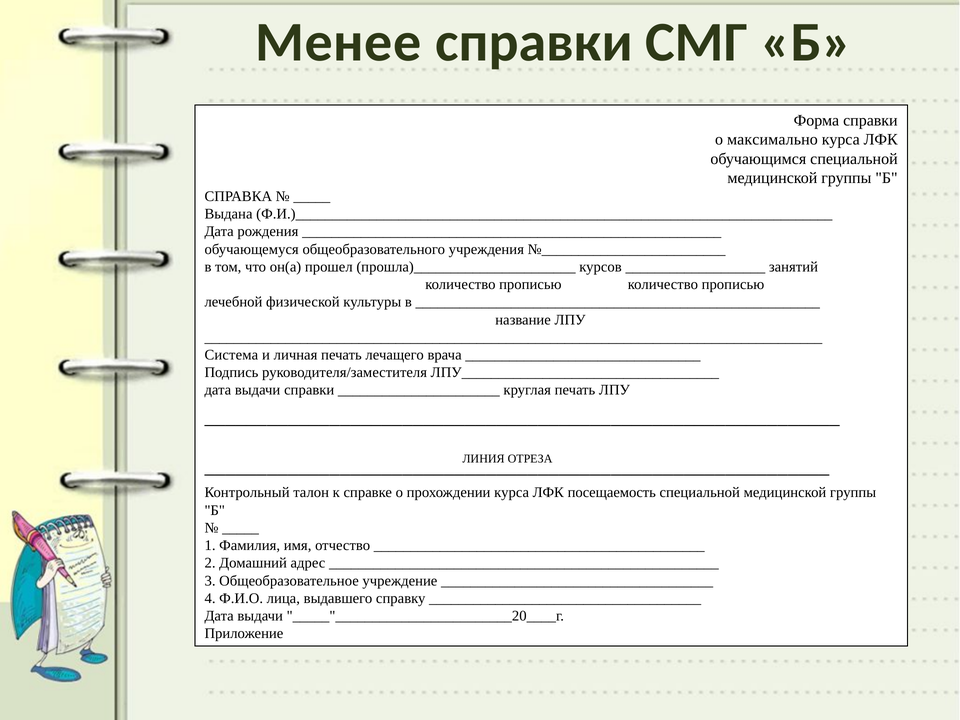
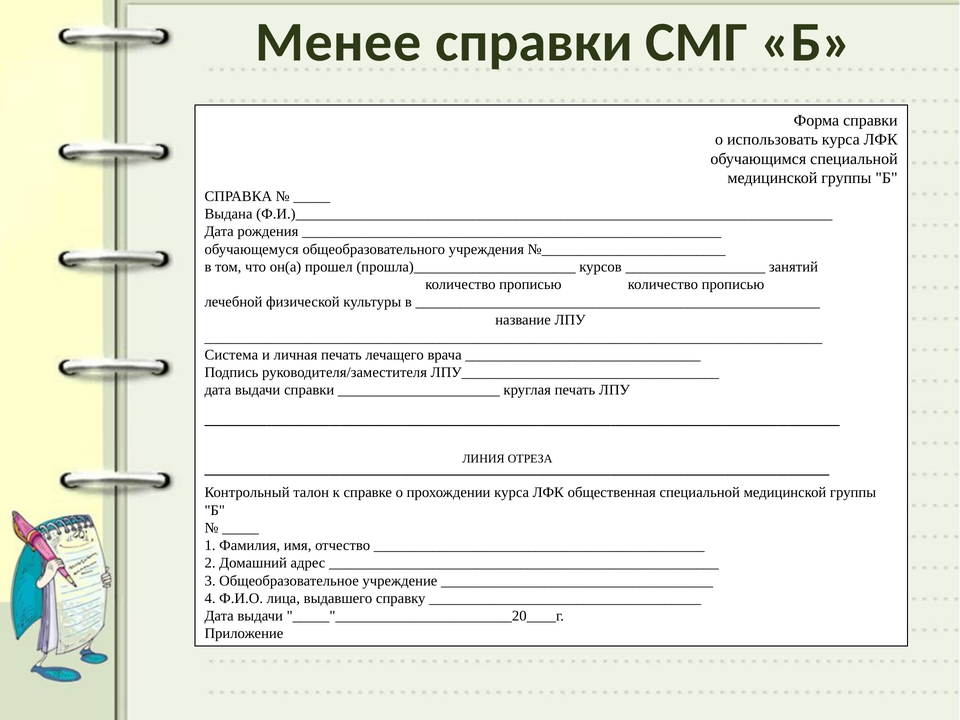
максимально: максимально -> использовать (772, 140)
посещаемость: посещаемость -> общественная (612, 493)
